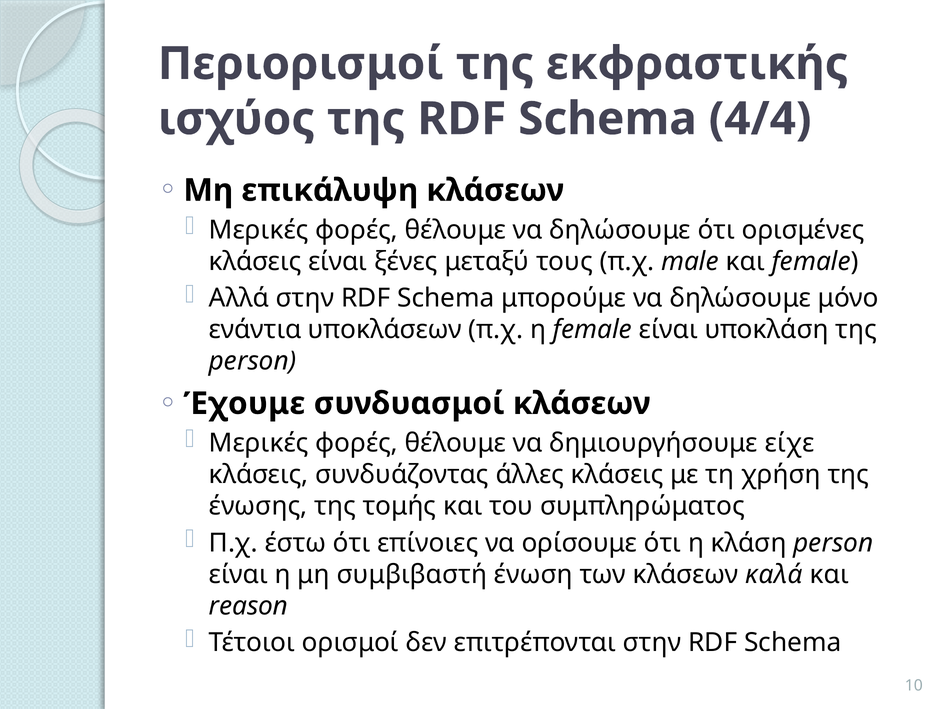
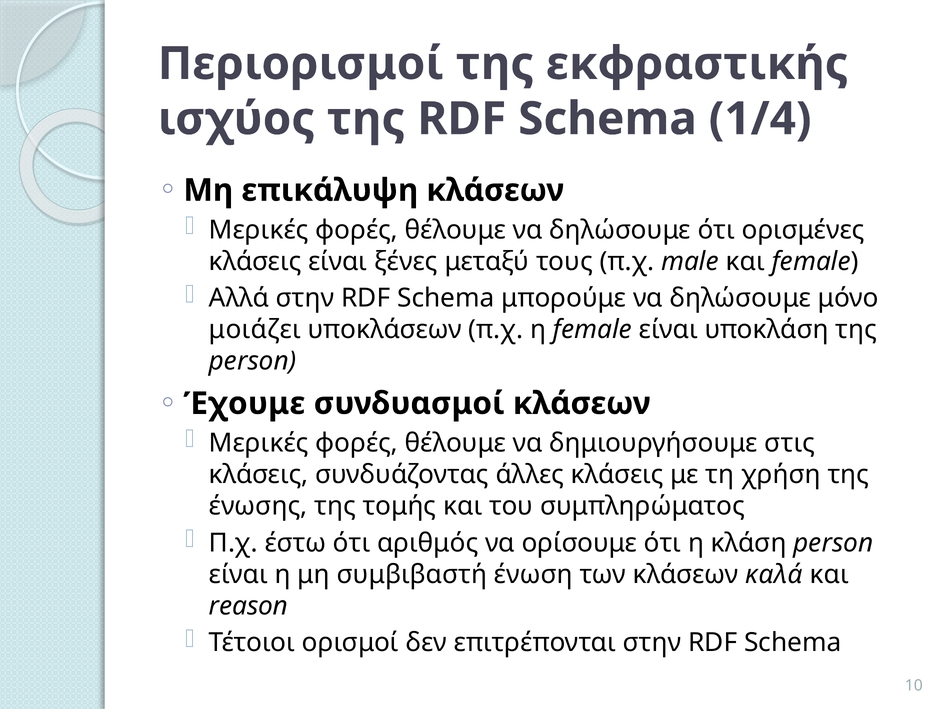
4/4: 4/4 -> 1/4 (760, 119)
ενάντια: ενάντια -> μοιάζει (255, 330)
είχε: είχε -> στις (790, 443)
επίνοιες: επίνοιες -> αριθμός (428, 543)
